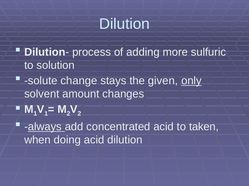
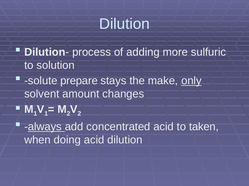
change: change -> prepare (79, 81)
given: given -> make (163, 81)
